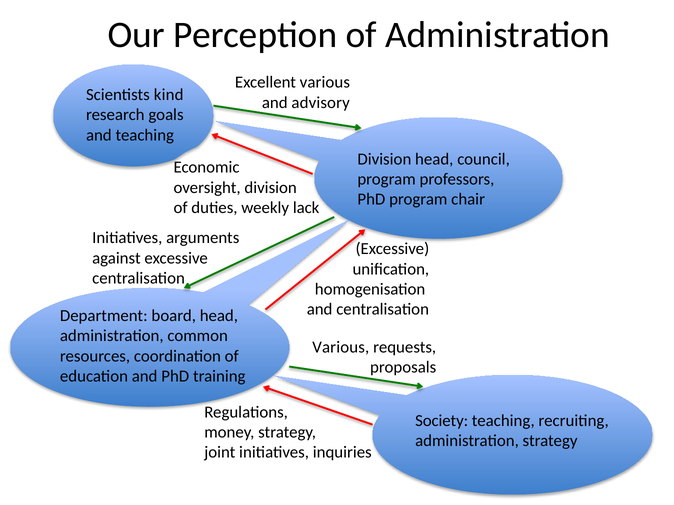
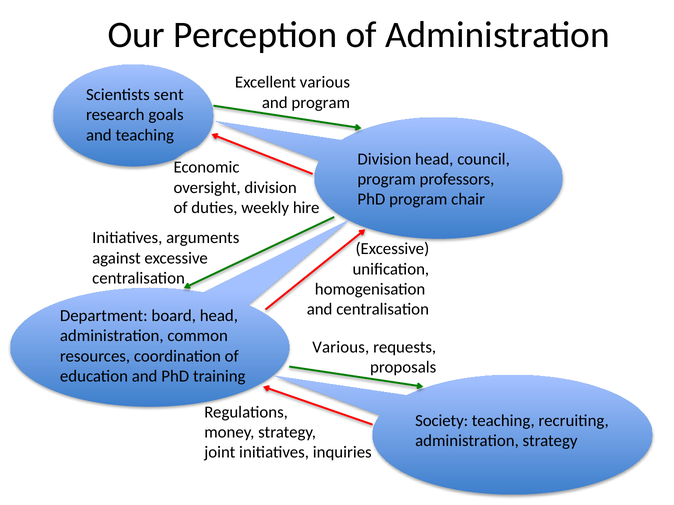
kind: kind -> sent (169, 95)
and advisory: advisory -> program (321, 103)
lack: lack -> hire (306, 208)
